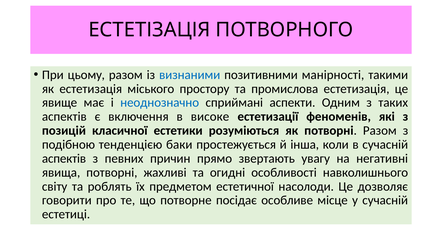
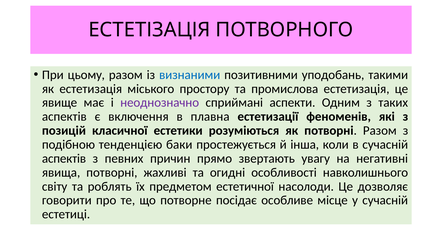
манірності: манірності -> уподобань (333, 75)
неоднозначно colour: blue -> purple (160, 103)
високе: високе -> плавна (210, 117)
